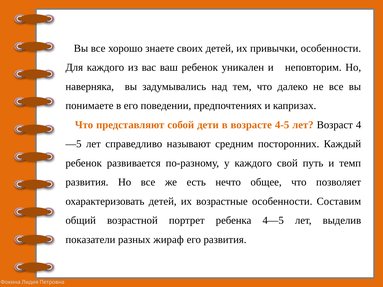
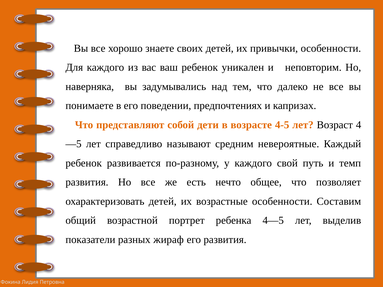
посторонних: посторонних -> невероятные (289, 144)
